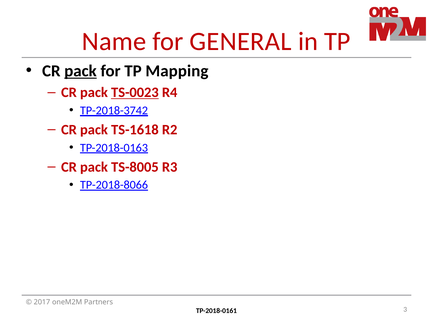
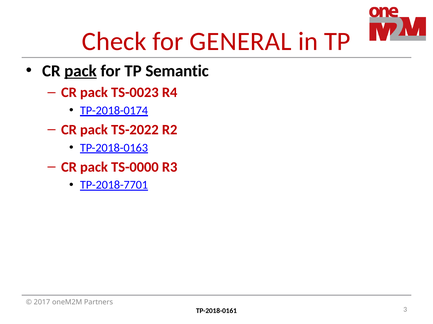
Name: Name -> Check (114, 42)
Mapping: Mapping -> Semantic (177, 71)
TS-0023 underline: present -> none (135, 93)
TP-2018-3742: TP-2018-3742 -> TP-2018-0174 (114, 111)
TS-1618: TS-1618 -> TS-2022 (135, 130)
TS-8005: TS-8005 -> TS-0000 (135, 167)
TP-2018-8066: TP-2018-8066 -> TP-2018-7701 (114, 185)
